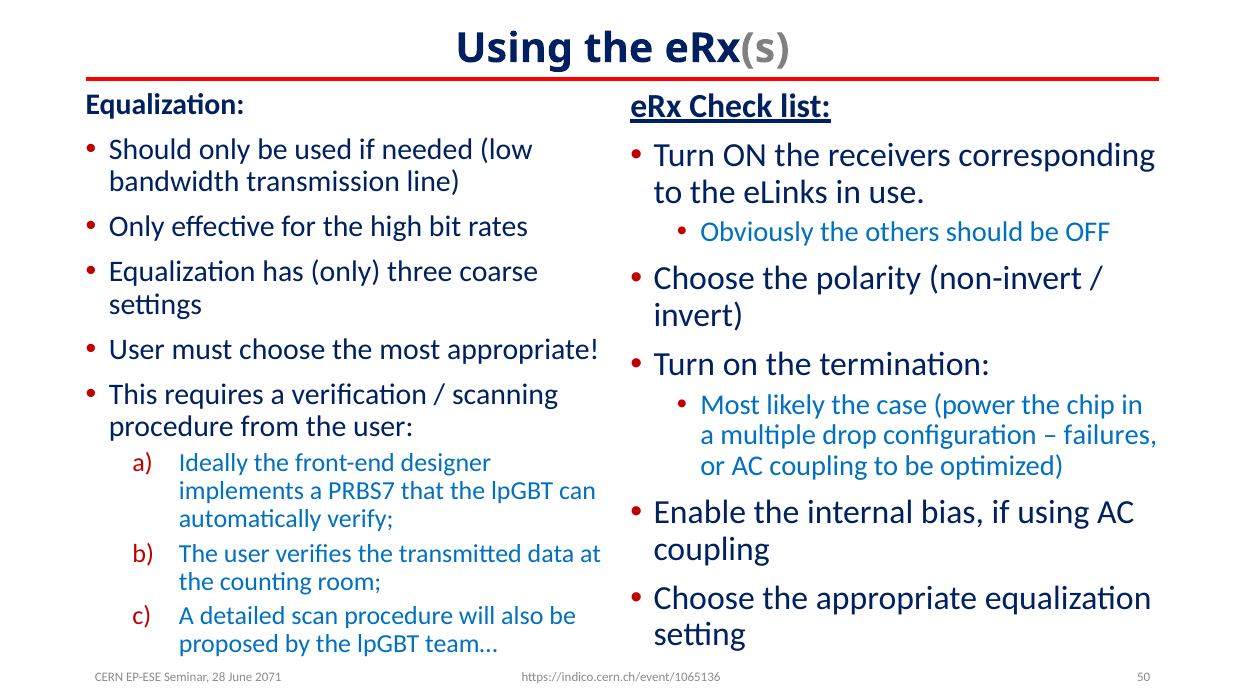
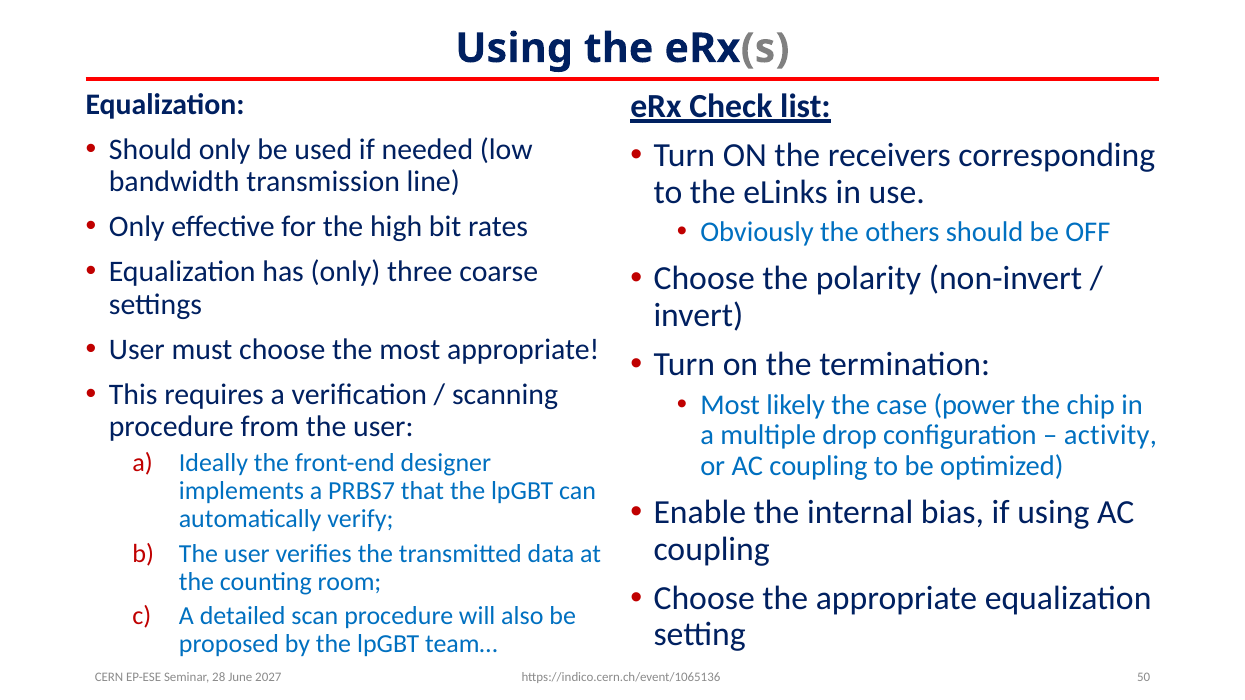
failures: failures -> activity (1110, 436)
2071: 2071 -> 2027 (268, 677)
